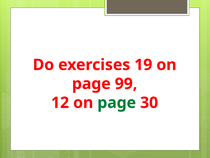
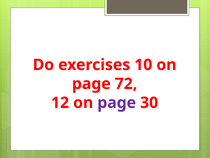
19: 19 -> 10 (143, 65)
99: 99 -> 72 (126, 84)
page colour: green -> purple (117, 102)
